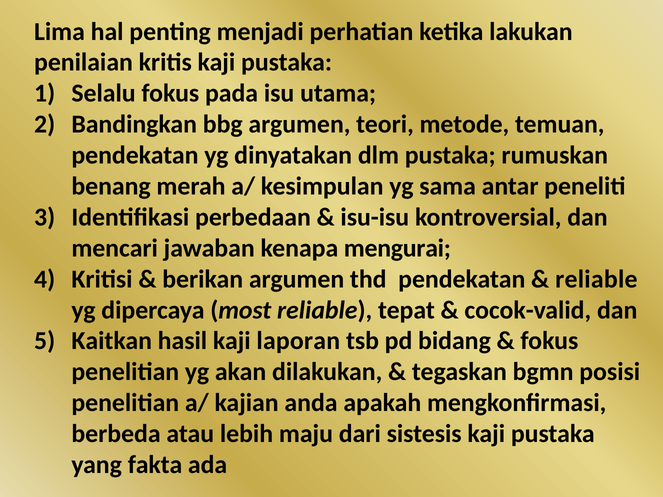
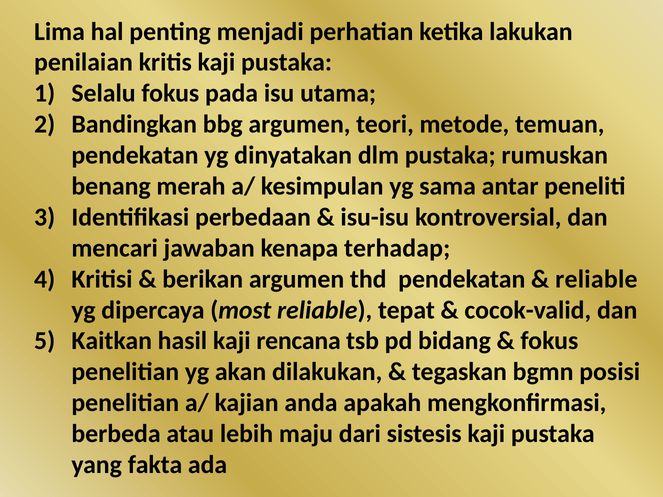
mengurai: mengurai -> terhadap (397, 248)
laporan: laporan -> rencana (299, 341)
